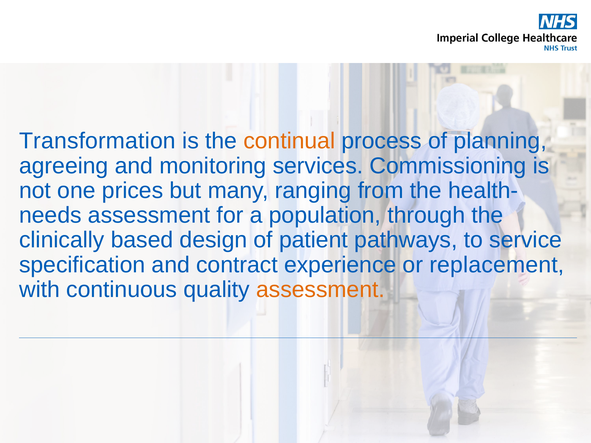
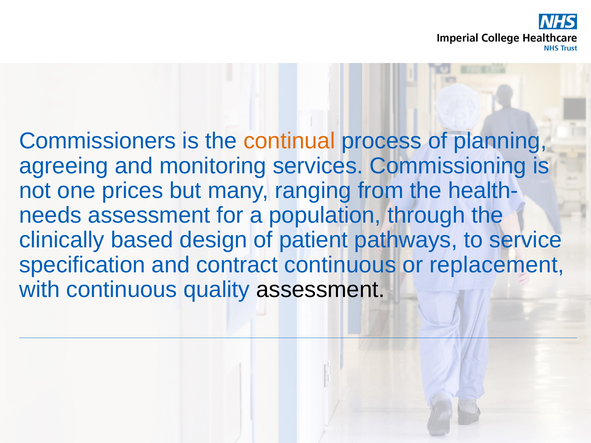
Transformation: Transformation -> Commissioners (98, 141)
contract experience: experience -> continuous (340, 265)
assessment colour: orange -> black (321, 290)
